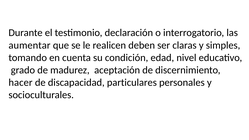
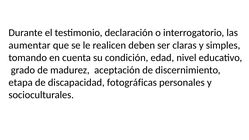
hacer: hacer -> etapa (21, 83)
particulares: particulares -> fotográficas (132, 83)
